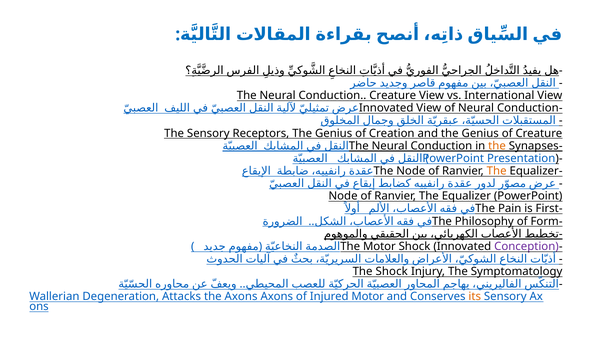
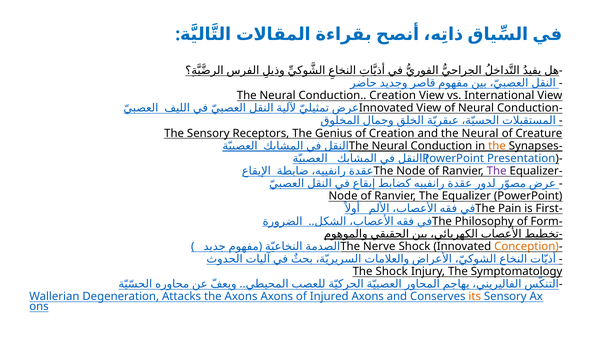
Conduction Creature: Creature -> Creation (393, 96)
and the Genius: Genius -> Neural (480, 134)
The colour: orange -> purple (497, 171)
The Motor: Motor -> Nerve (379, 247)
Conception colour: purple -> orange (526, 247)
Injured Motor: Motor -> Axons (368, 297)
